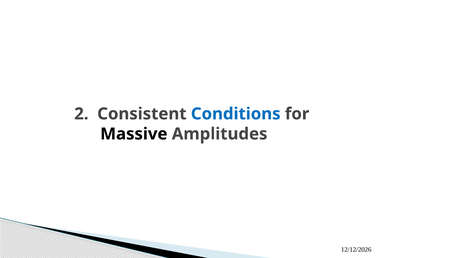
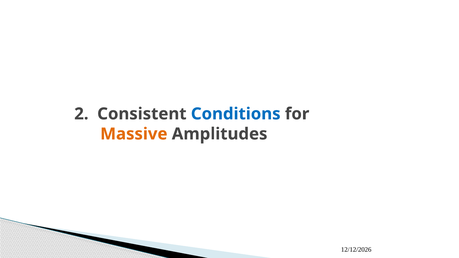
Massive colour: black -> orange (134, 134)
